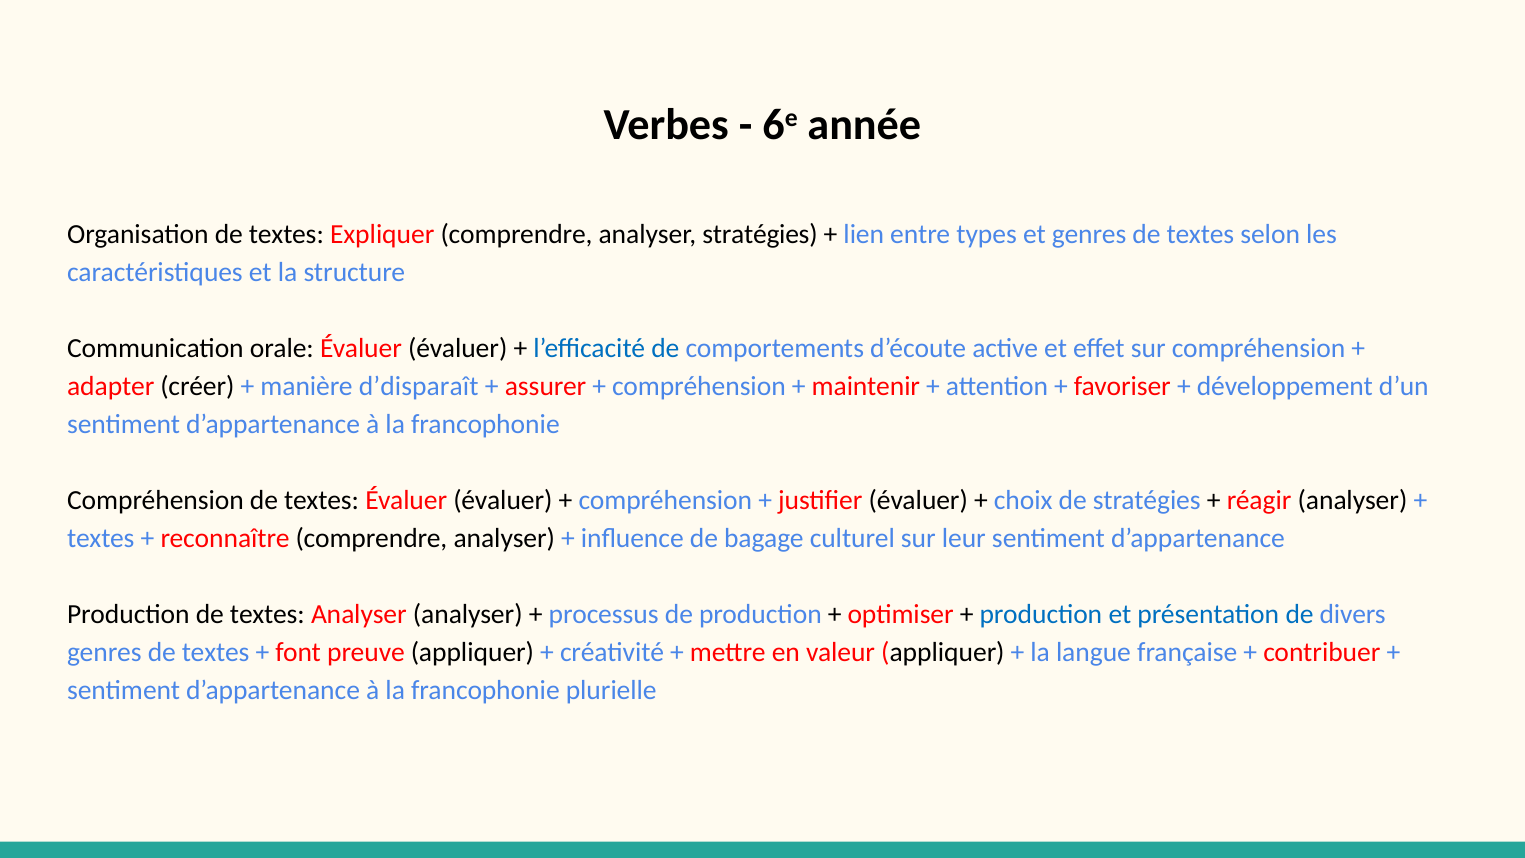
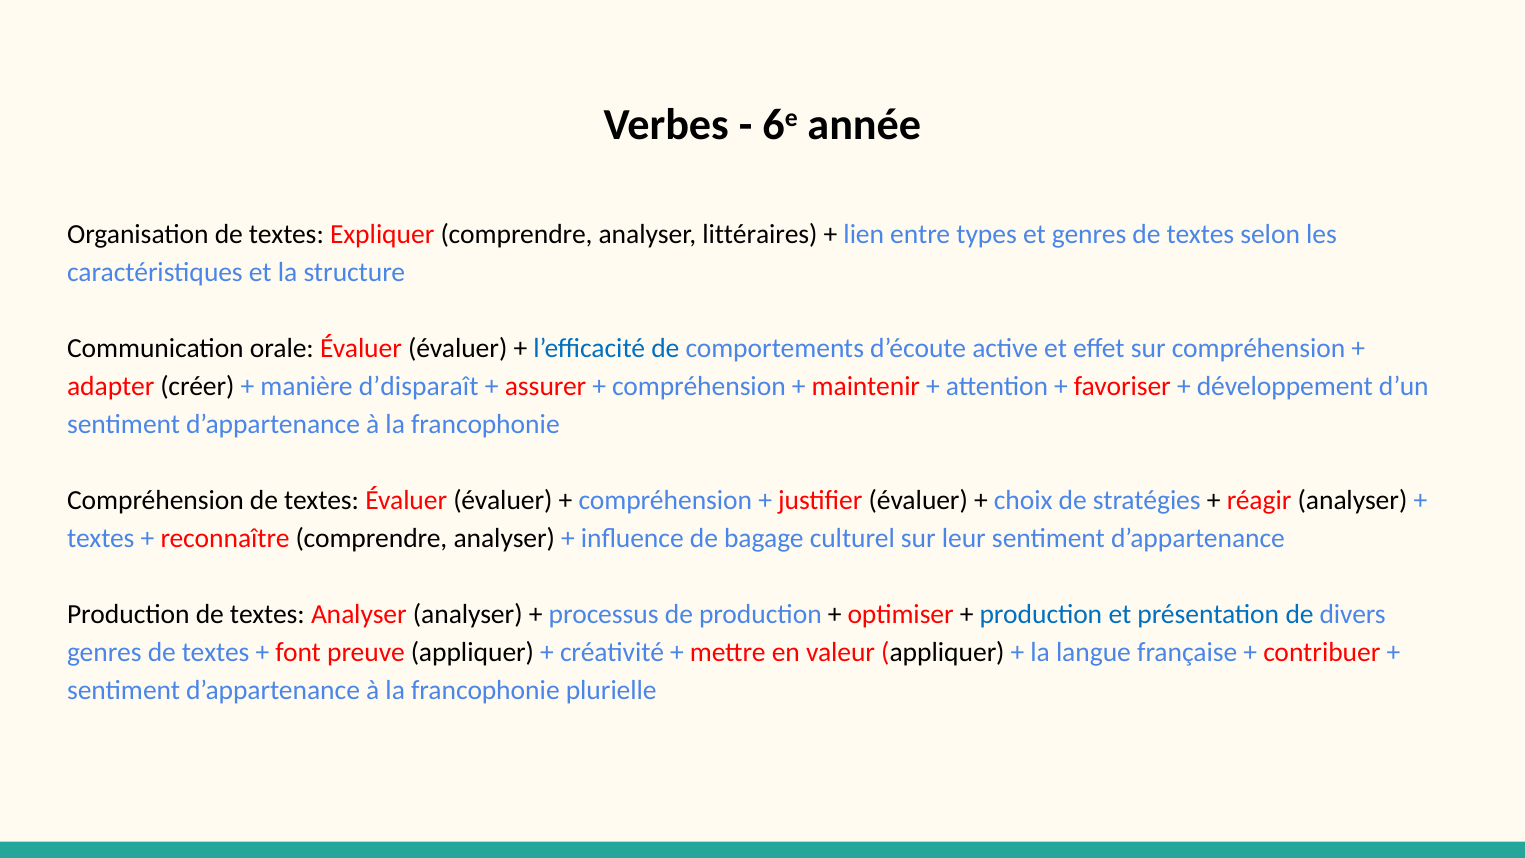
analyser stratégies: stratégies -> littéraires (760, 234)
